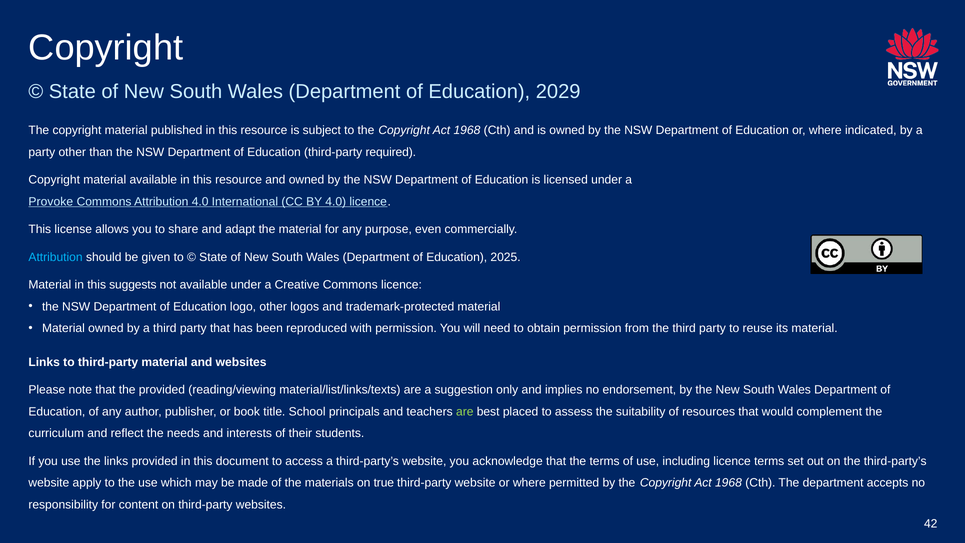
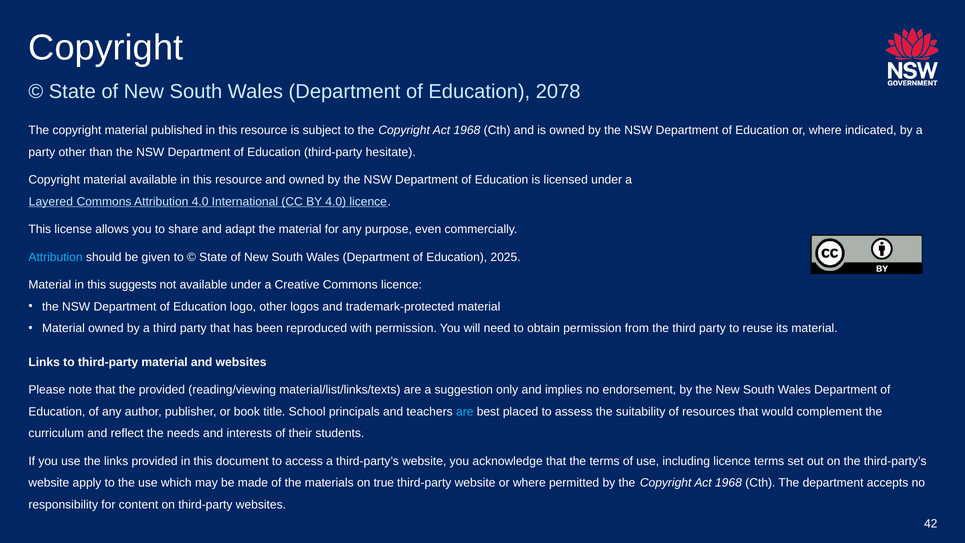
2029: 2029 -> 2078 (558, 92)
required: required -> hesitate (391, 152)
Provoke: Provoke -> Layered (51, 202)
are colour: light green -> light blue (465, 411)
